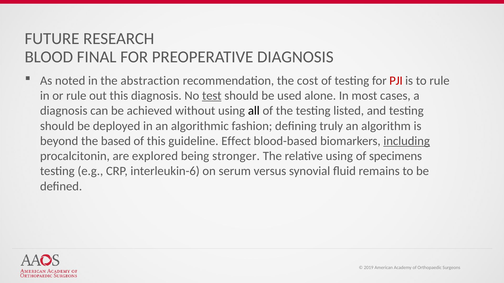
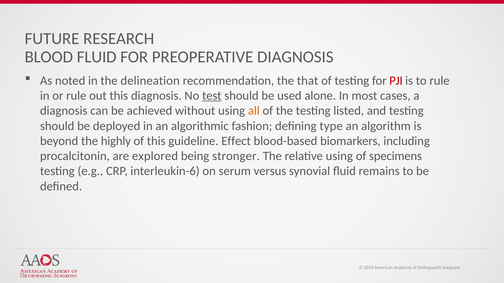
BLOOD FINAL: FINAL -> FLUID (97, 57)
abstraction: abstraction -> delineation (150, 81)
cost: cost -> that (308, 81)
all colour: black -> orange (254, 111)
truly: truly -> type (331, 126)
based: based -> highly (116, 141)
including underline: present -> none (407, 141)
